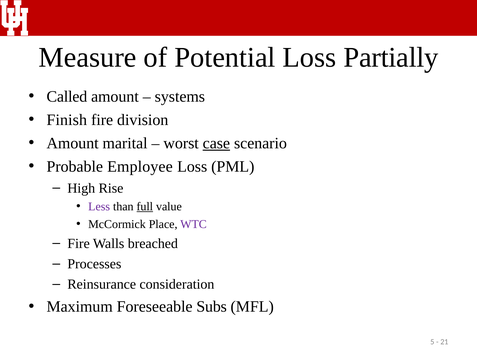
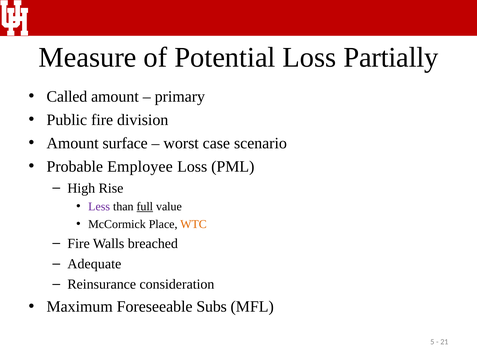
systems: systems -> primary (180, 97)
Finish: Finish -> Public (67, 120)
marital: marital -> surface (125, 143)
case underline: present -> none (216, 143)
WTC colour: purple -> orange (194, 224)
Processes: Processes -> Adequate (94, 264)
